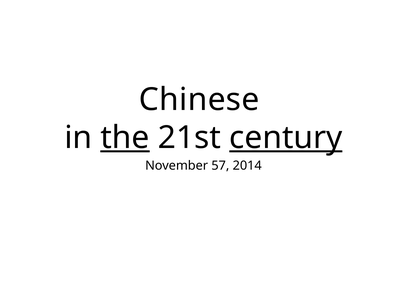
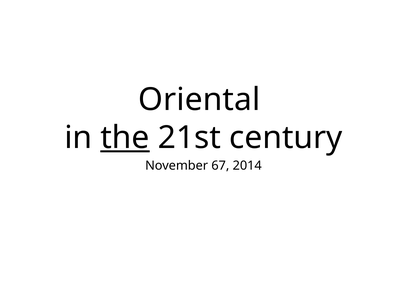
Chinese: Chinese -> Oriental (199, 100)
century underline: present -> none (286, 138)
57: 57 -> 67 (220, 166)
